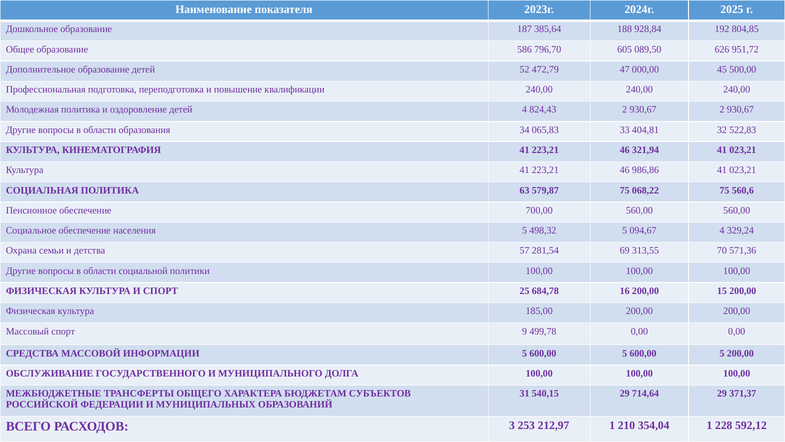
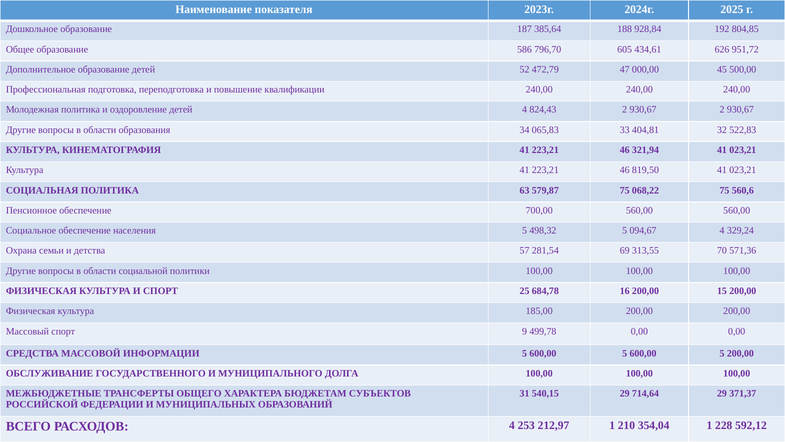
089,50: 089,50 -> 434,61 (648, 49)
986,86: 986,86 -> 819,50 (645, 170)
РАСХОДОВ 3: 3 -> 4 (512, 425)
